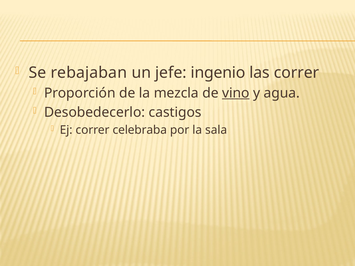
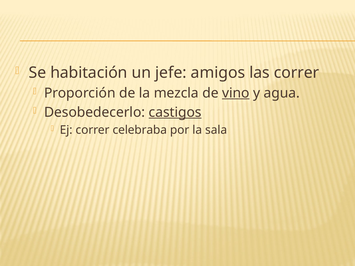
rebajaban: rebajaban -> habitación (89, 73)
ingenio: ingenio -> amigos (218, 73)
castigos underline: none -> present (175, 112)
